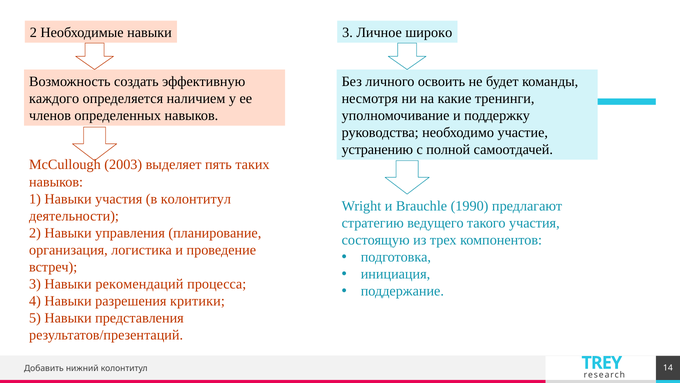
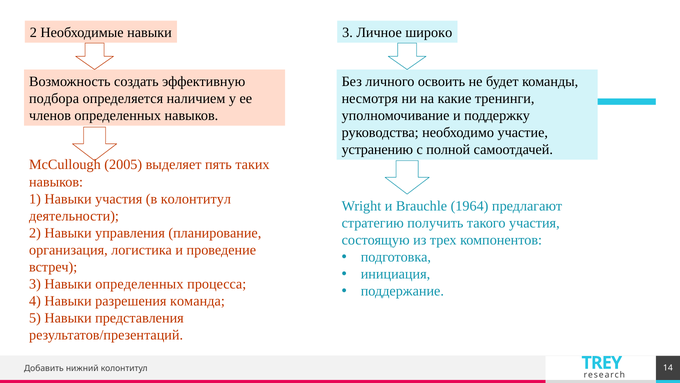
каждого: каждого -> подбора (54, 98)
2003: 2003 -> 2005 (123, 165)
1990: 1990 -> 1964 (470, 206)
ведущего: ведущего -> получить (435, 223)
Навыки рекомендаций: рекомендаций -> определенных (139, 284)
критики: критики -> команда (197, 301)
